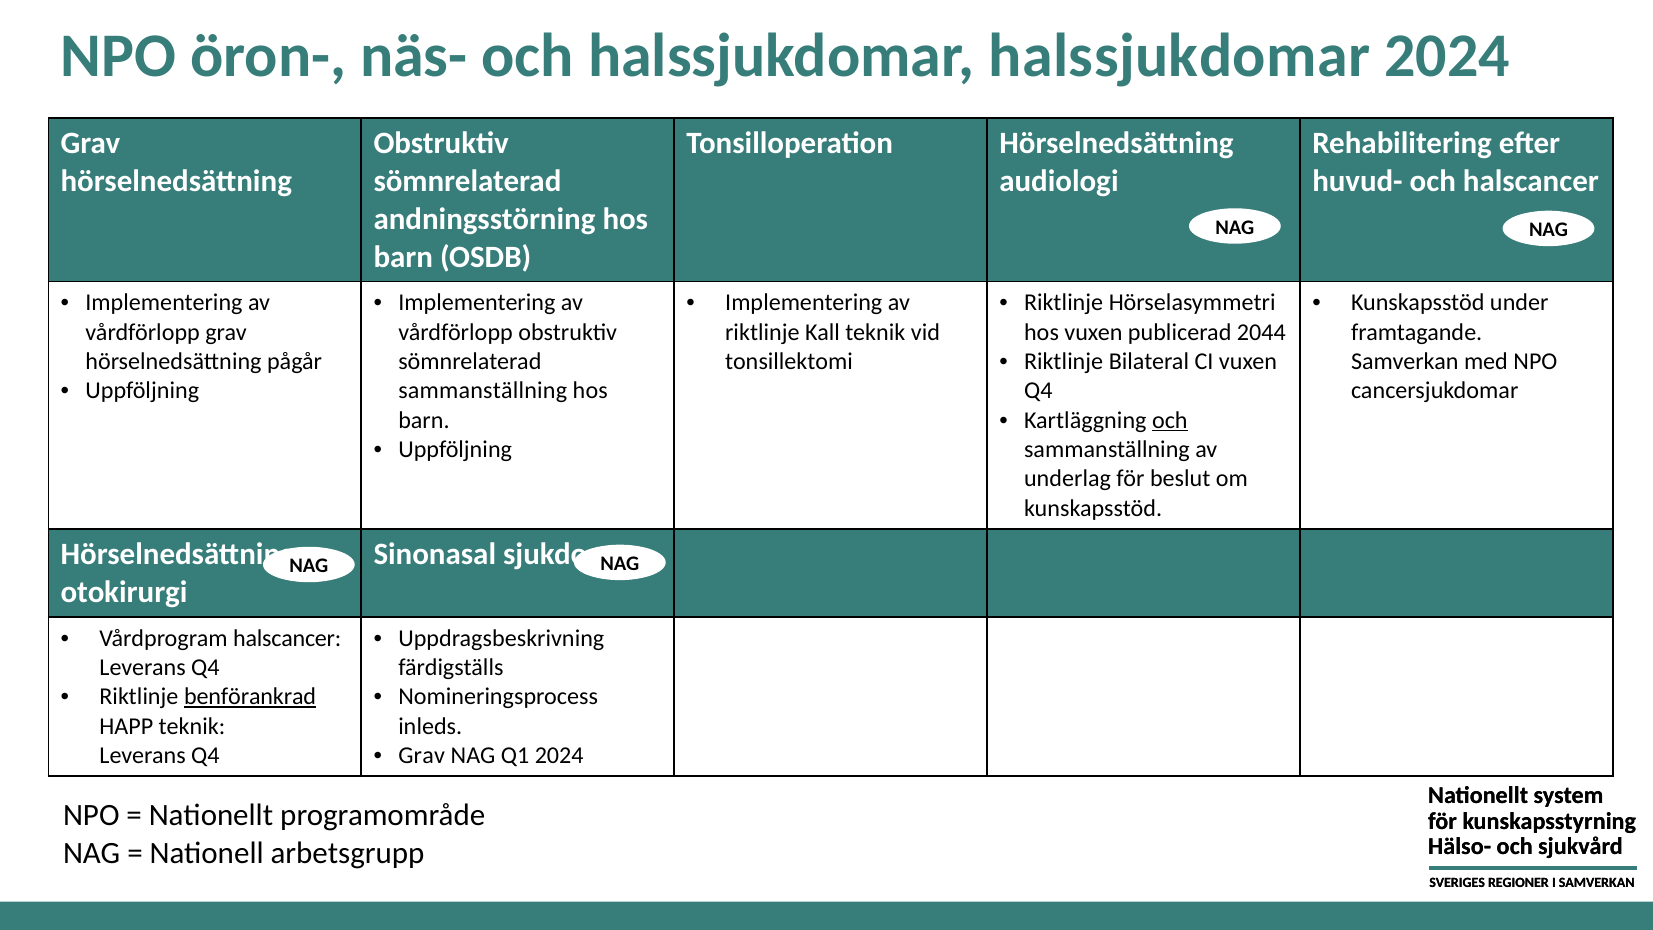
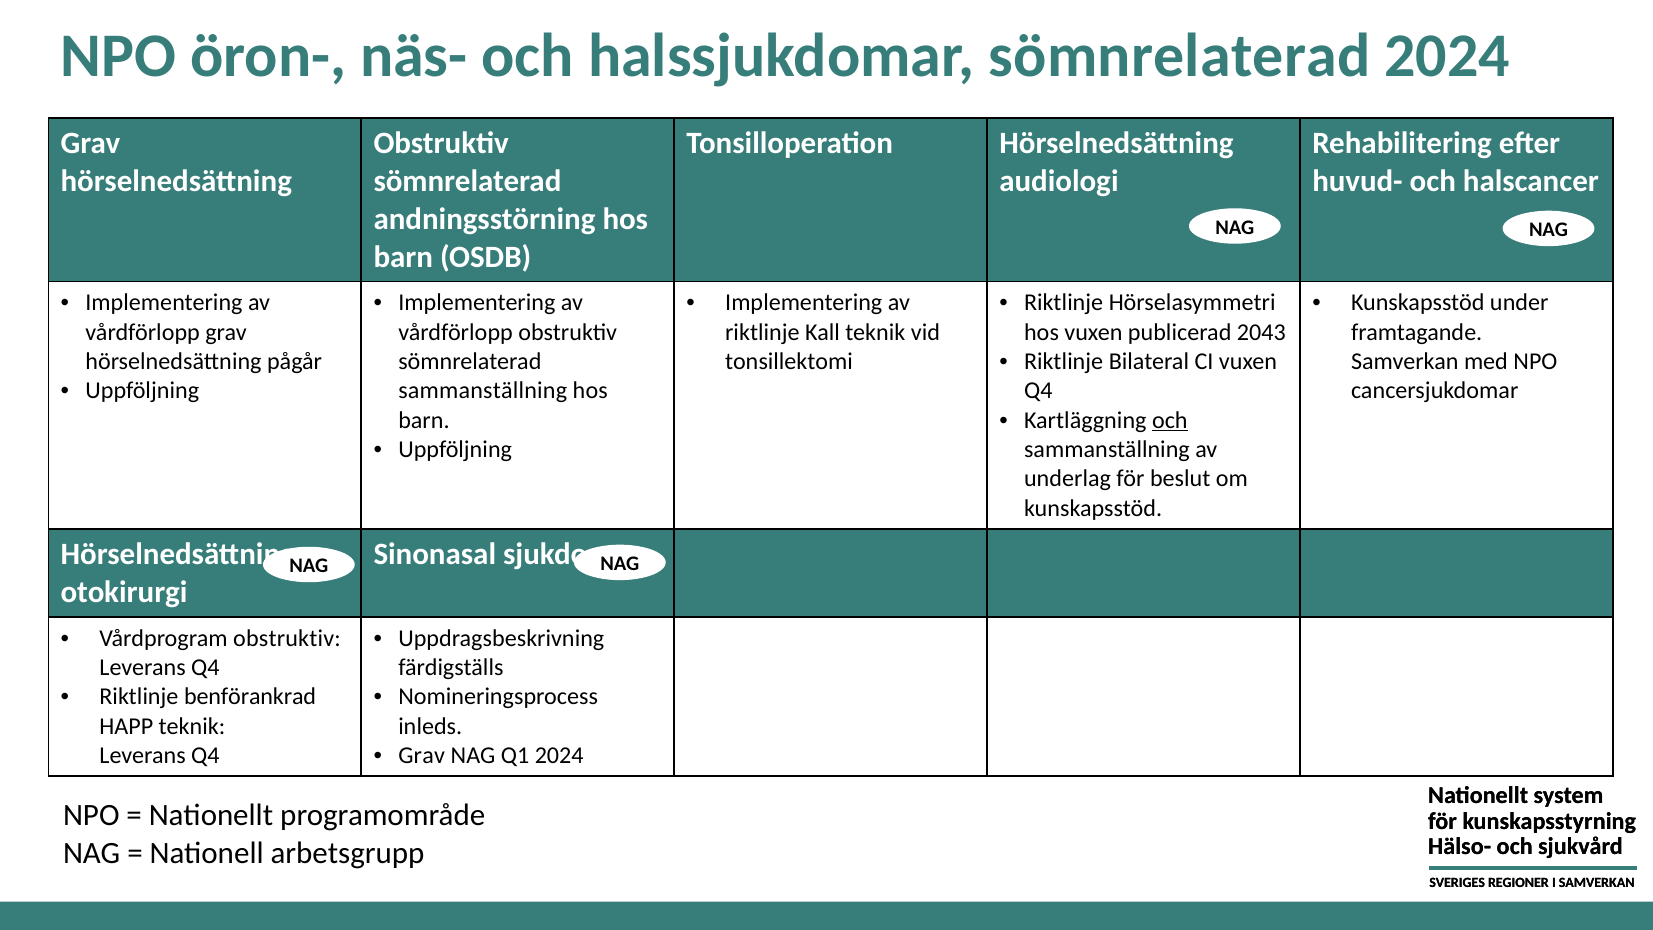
halssjukdomar halssjukdomar: halssjukdomar -> sömnrelaterad (1180, 56)
2044: 2044 -> 2043 (1261, 332)
Vårdprogram halscancer: halscancer -> obstruktiv (287, 638)
benförankrad underline: present -> none (250, 697)
